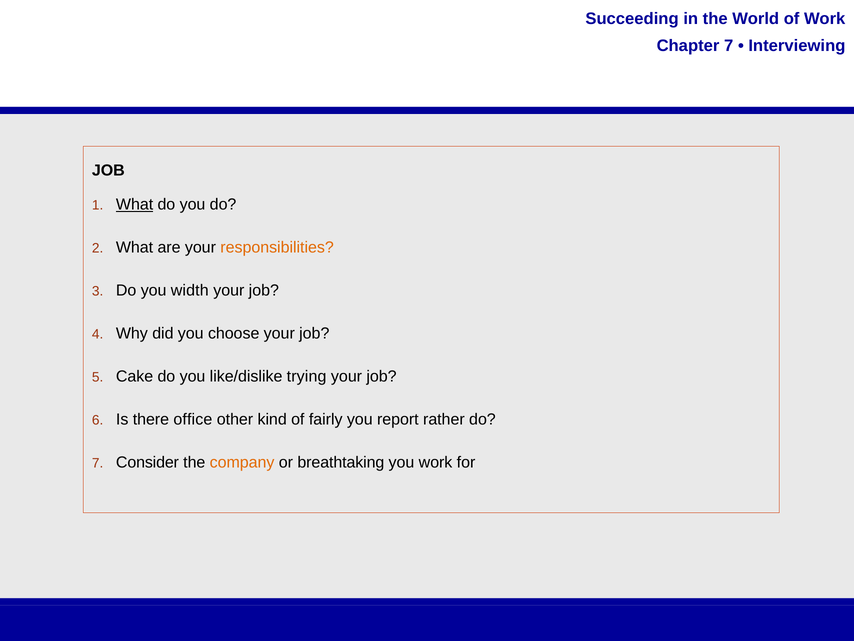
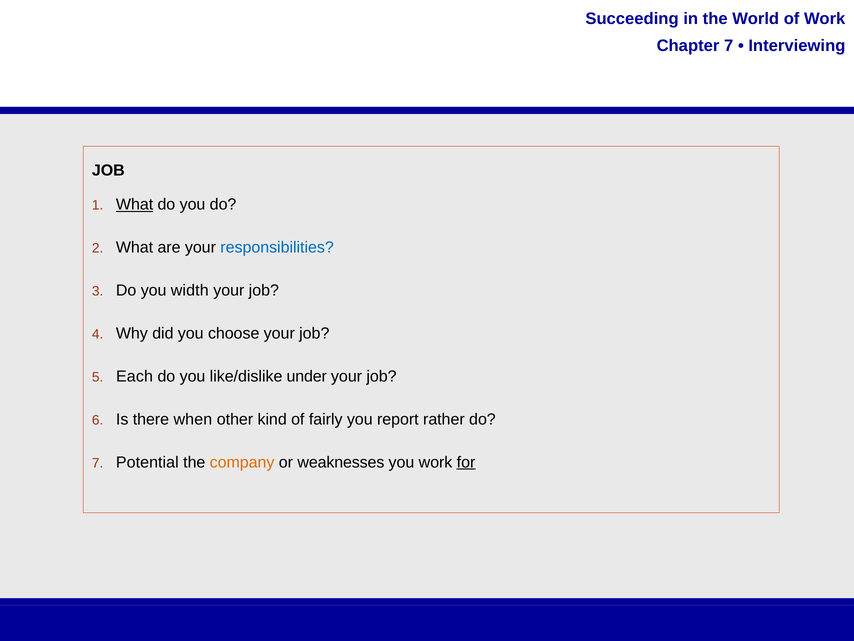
responsibilities colour: orange -> blue (277, 247)
Cake: Cake -> Each (134, 376)
trying: trying -> under (307, 376)
office: office -> when (193, 419)
Consider: Consider -> Potential (147, 462)
breathtaking: breathtaking -> weaknesses (341, 462)
for underline: none -> present (466, 462)
